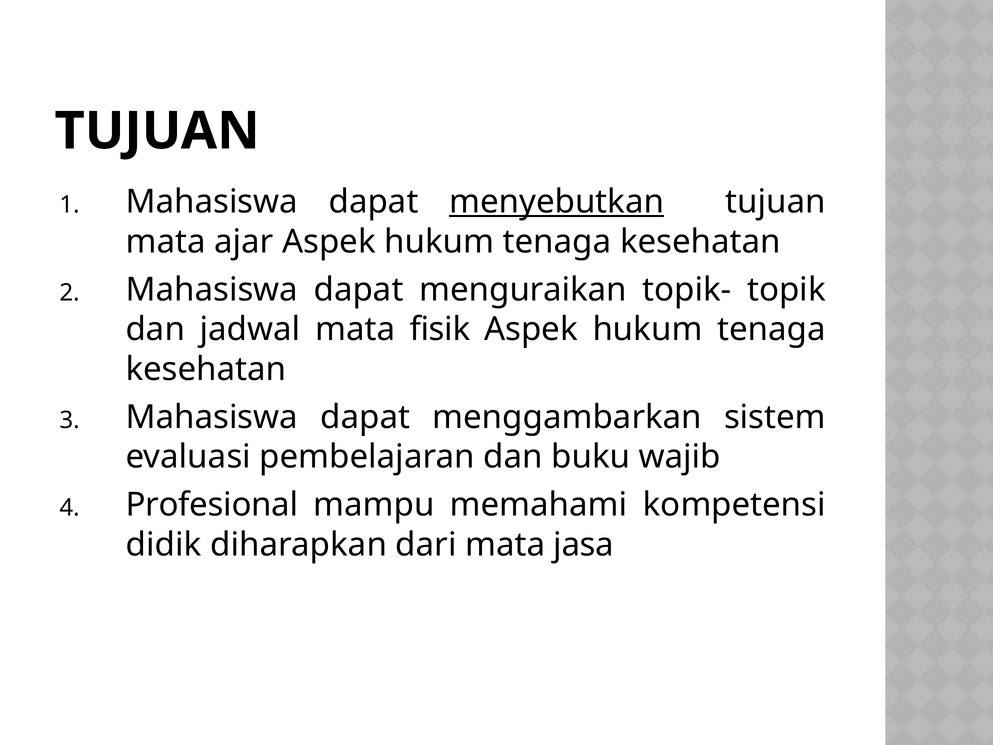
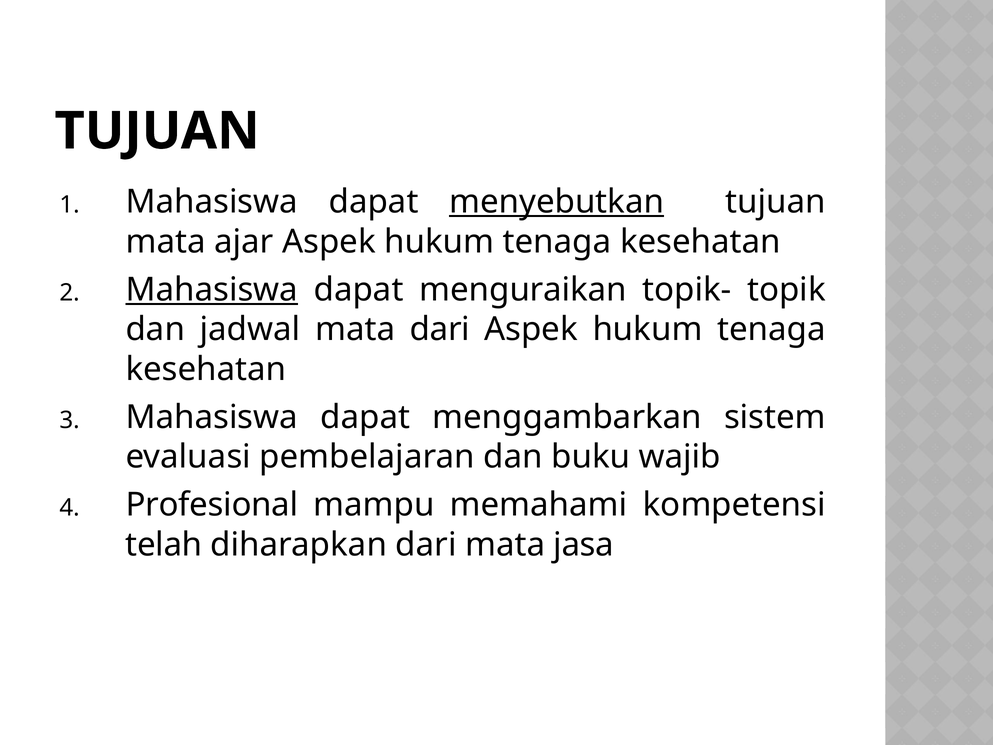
Mahasiswa underline: none -> present (212, 290)
mata fisik: fisik -> dari (440, 329)
didik: didik -> telah (164, 544)
